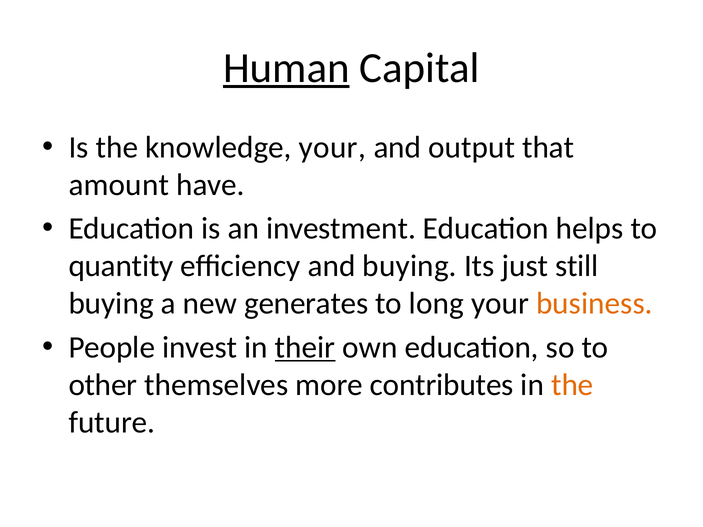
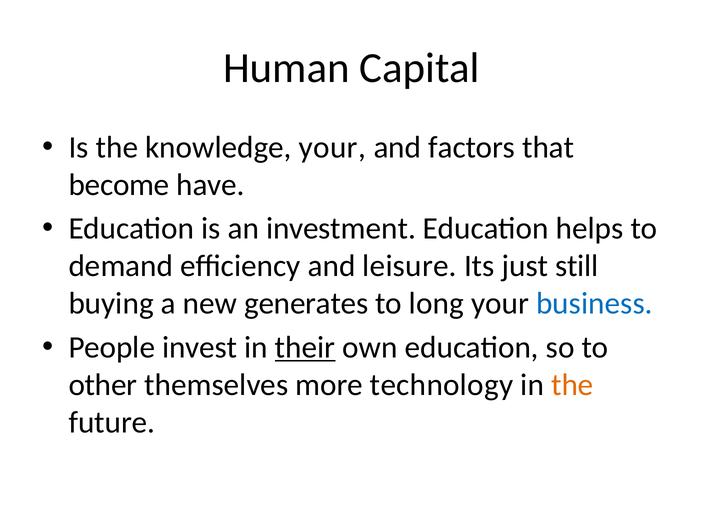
Human underline: present -> none (286, 68)
output: output -> factors (472, 147)
amount: amount -> become (119, 185)
quantity: quantity -> demand (121, 266)
and buying: buying -> leisure (410, 266)
business colour: orange -> blue (594, 304)
contributes: contributes -> technology (442, 385)
